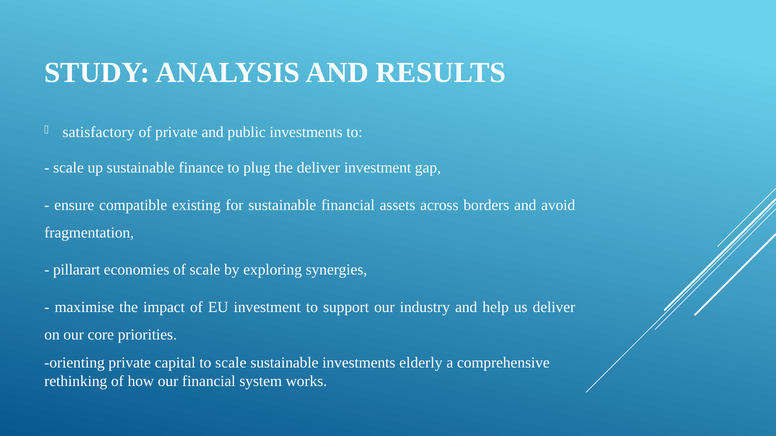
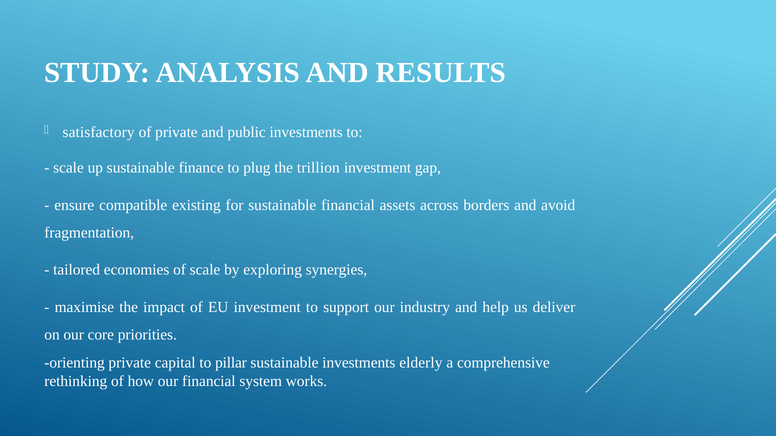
the deliver: deliver -> trillion (318, 168)
pillarart: pillarart -> tailored (77, 270)
to scale: scale -> pillar (231, 363)
